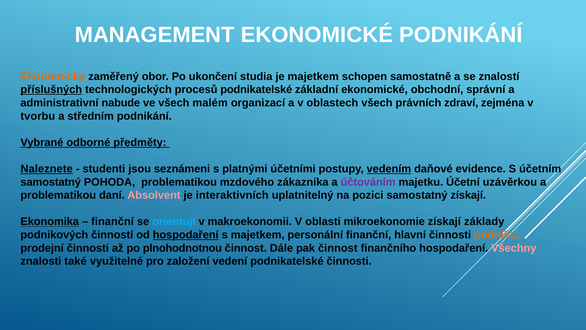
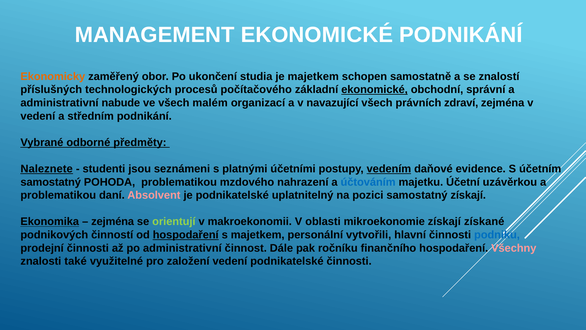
příslušných underline: present -> none (51, 90)
procesů podnikatelské: podnikatelské -> počítačového (256, 90)
ekonomické underline: none -> present (375, 90)
oblastech: oblastech -> navazující (332, 103)
tvorbu: tvorbu -> vedení (38, 116)
zákazníka: zákazníka -> nahrazení (303, 182)
účtováním colour: purple -> blue (368, 182)
je interaktivních: interaktivních -> podnikatelské (232, 195)
finanční: finanční -> zejména (113, 221)
orientují colour: light blue -> light green (174, 221)
základy: základy -> získané (484, 221)
personální finanční: finanční -> vytvořili (369, 235)
podniku colour: orange -> blue (497, 235)
po plnohodnotnou: plnohodnotnou -> administrativní (182, 248)
pak činnost: činnost -> ročníku (338, 248)
